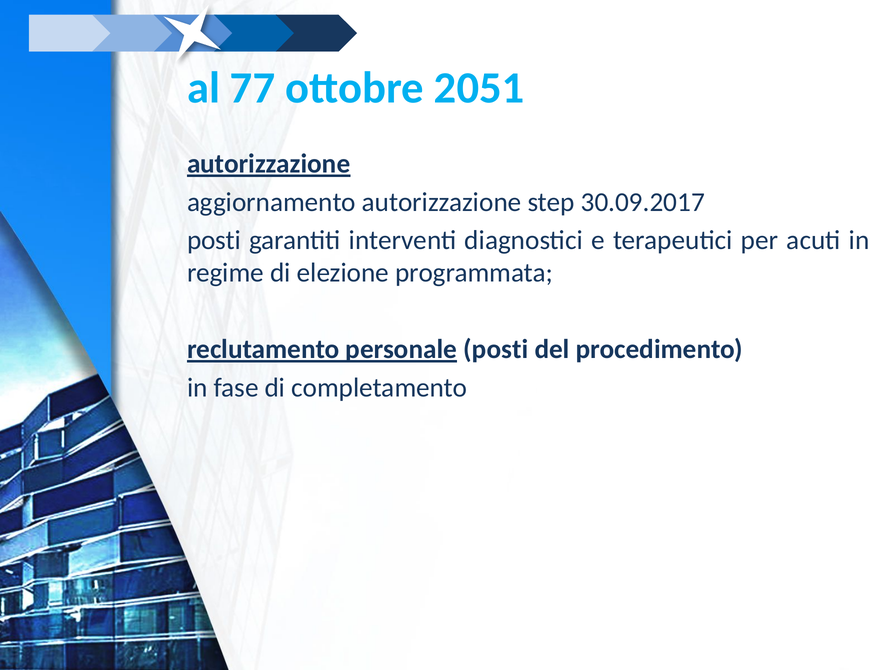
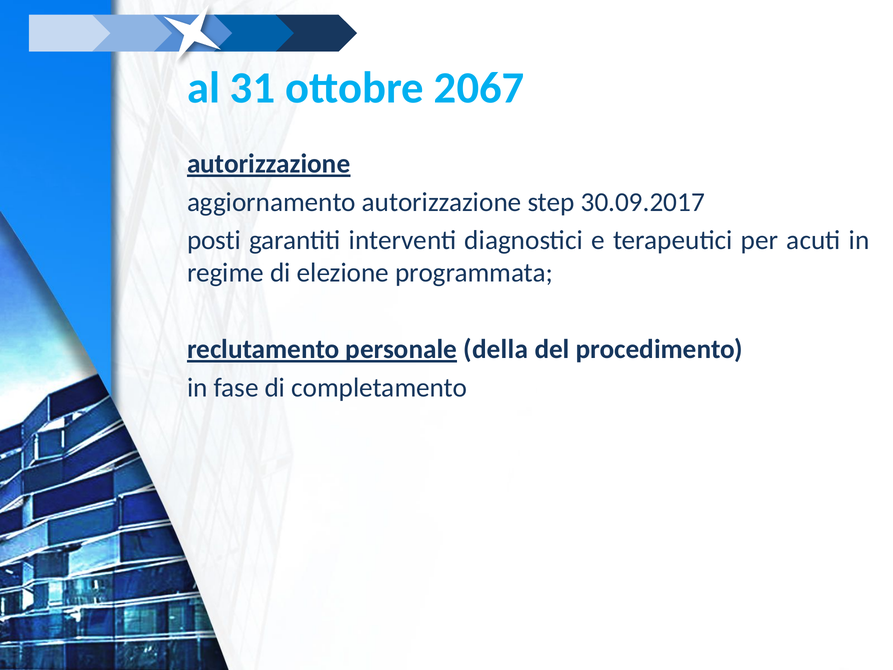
77: 77 -> 31 (253, 88)
2051: 2051 -> 2067 (479, 88)
personale posti: posti -> della (496, 349)
